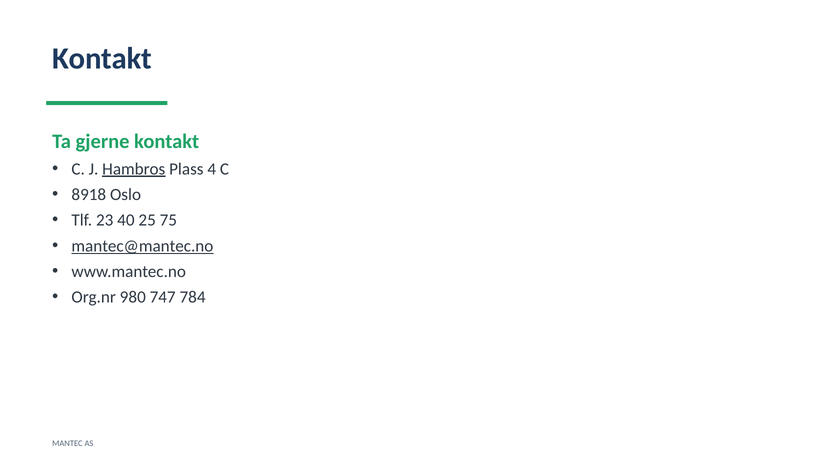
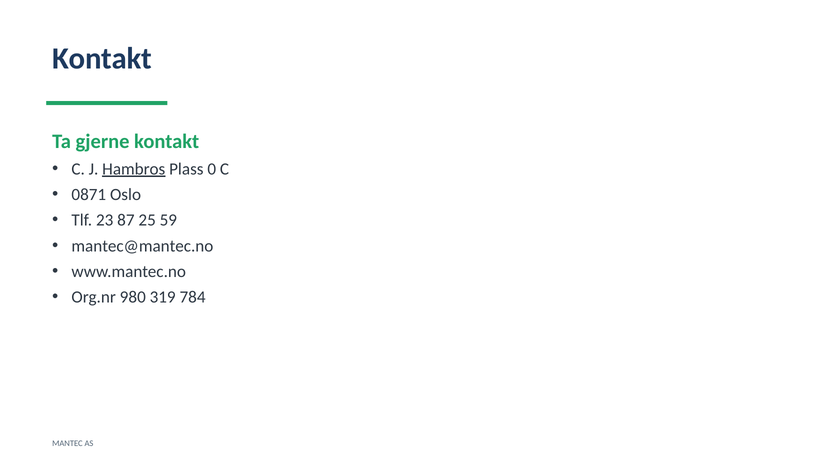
4: 4 -> 0 (212, 169)
8918: 8918 -> 0871 (89, 194)
40: 40 -> 87 (126, 220)
75: 75 -> 59 (168, 220)
mantec@mantec.no underline: present -> none (142, 246)
747: 747 -> 319 (163, 297)
